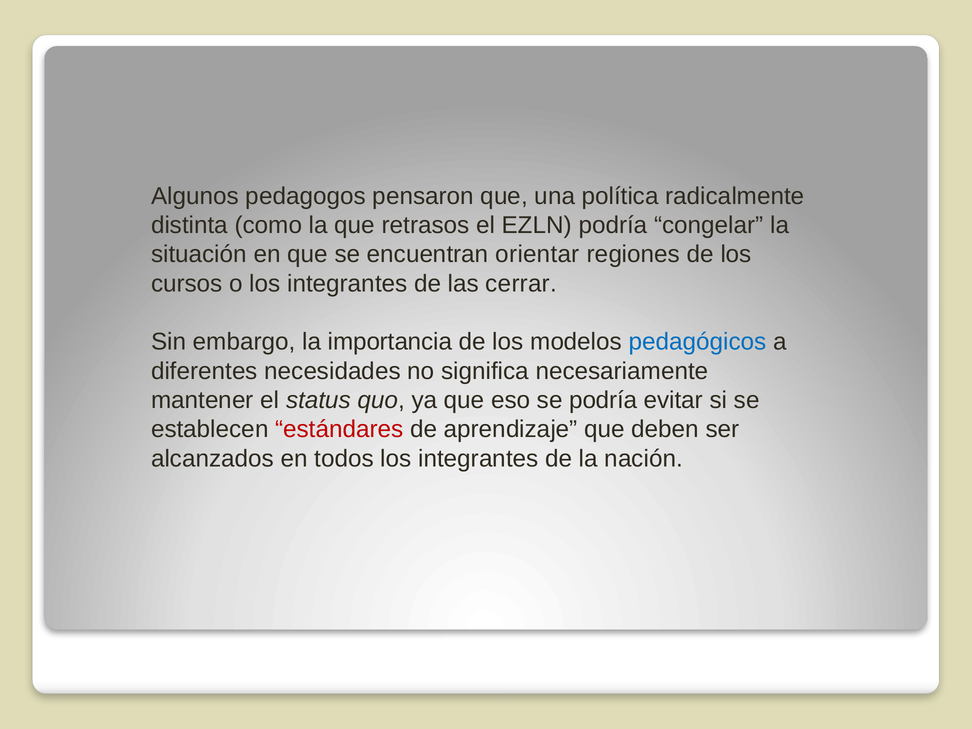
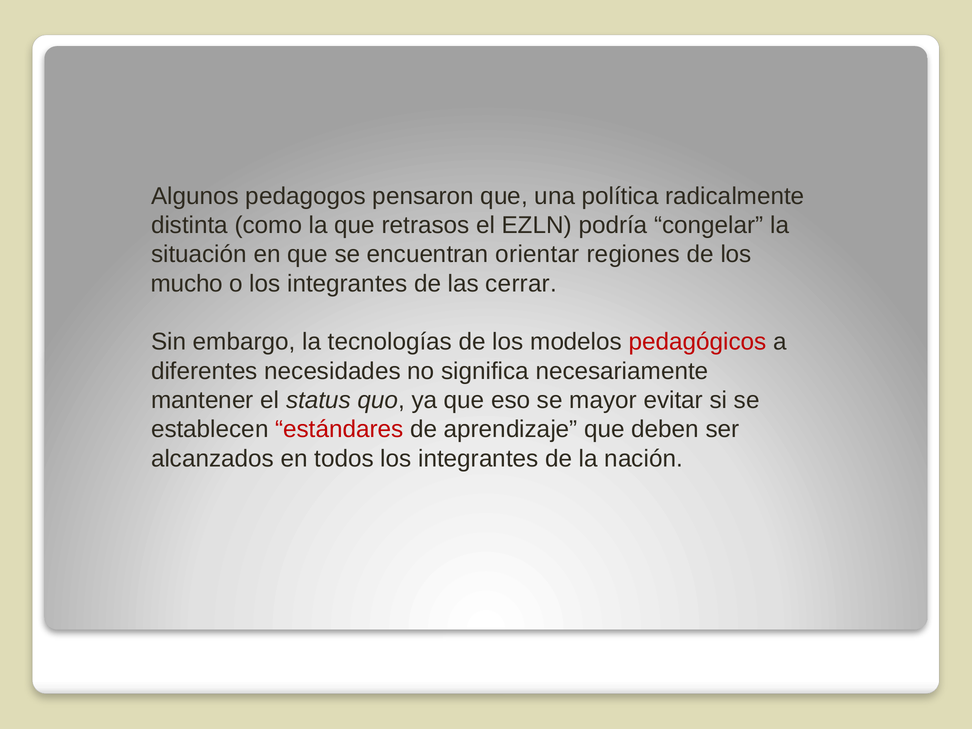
cursos: cursos -> mucho (187, 284)
importancia: importancia -> tecnologías (390, 342)
pedagógicos colour: blue -> red (698, 342)
se podría: podría -> mayor (603, 400)
